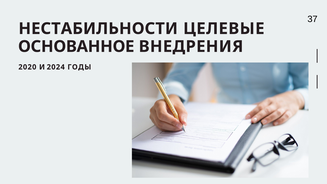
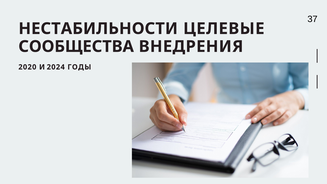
ОСНОВАННОЕ: ОСНОВАННОЕ -> СООБЩЕСТВА (76, 46)
